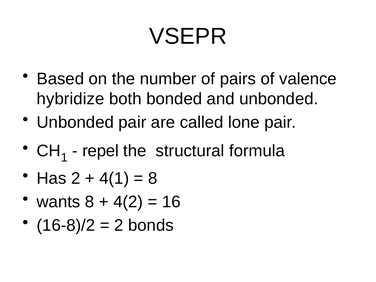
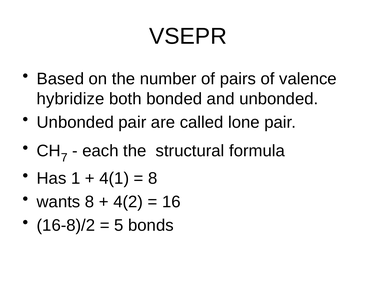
1: 1 -> 7 (64, 158)
repel: repel -> each (100, 151)
Has 2: 2 -> 1 (76, 178)
2: 2 -> 5 (119, 225)
